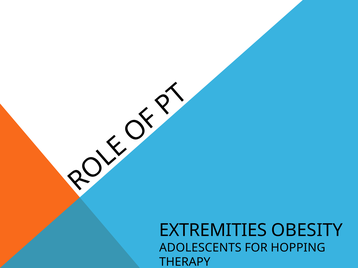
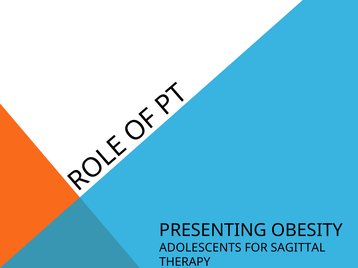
EXTREMITIES: EXTREMITIES -> PRESENTING (213, 231)
HOPPING: HOPPING -> SAGITTAL (298, 248)
